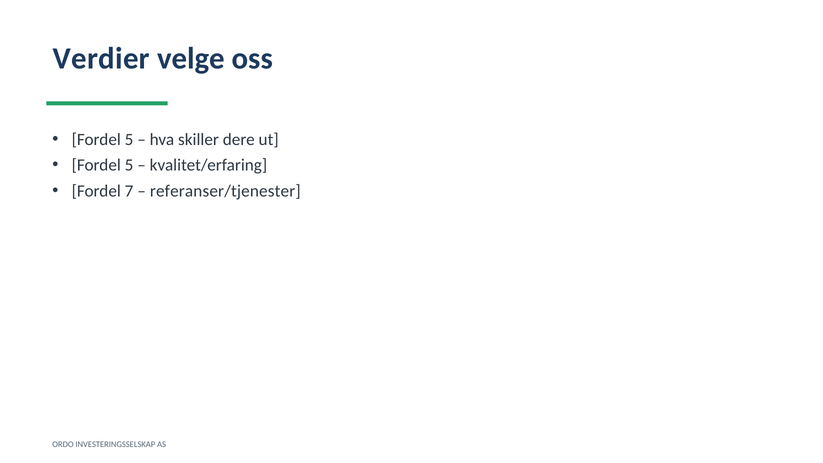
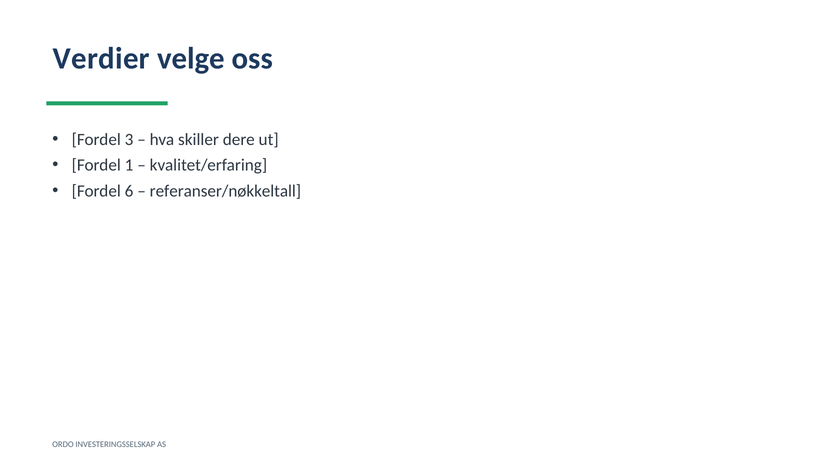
5: 5 -> 3 (129, 139)
5: 5 -> 1 (129, 165)
7: 7 -> 6 (129, 191)
referanser/tjenester: referanser/tjenester -> referanser/nøkkeltall (225, 191)
